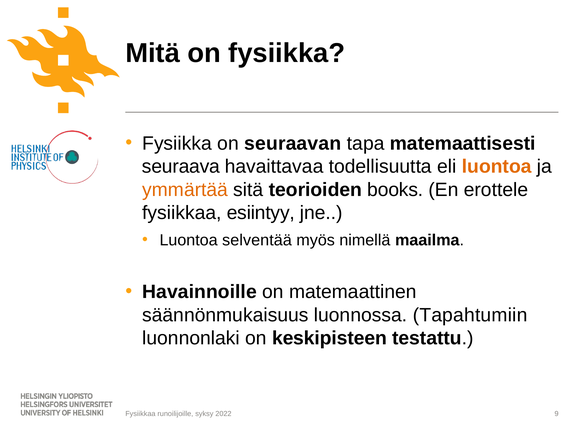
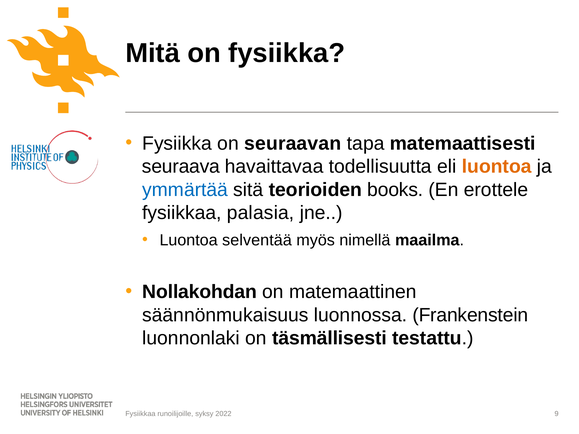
ymmärtää colour: orange -> blue (185, 190)
esiintyy: esiintyy -> palasia (261, 213)
Havainnoille: Havainnoille -> Nollakohdan (200, 292)
Tapahtumiin: Tapahtumiin -> Frankenstein (470, 315)
keskipisteen: keskipisteen -> täsmällisesti (329, 338)
